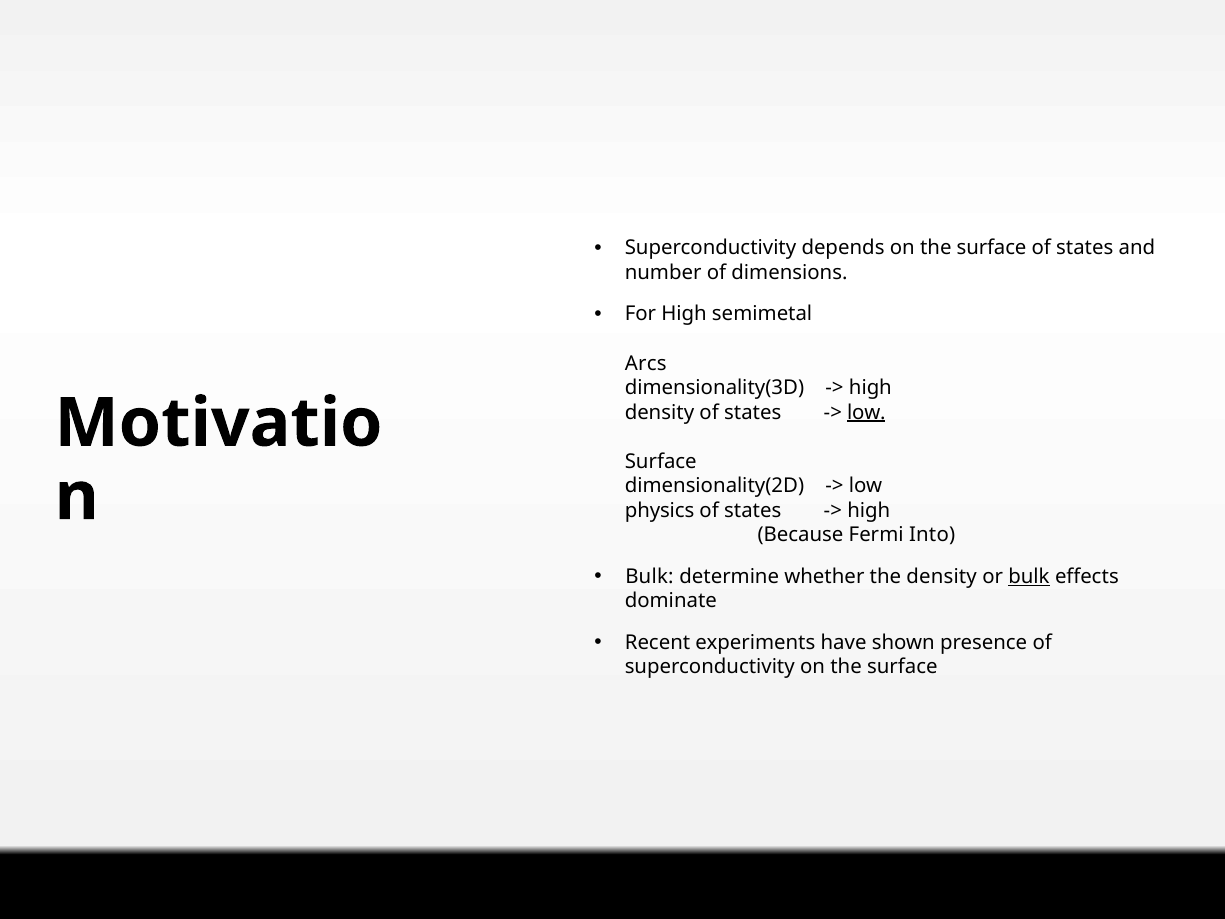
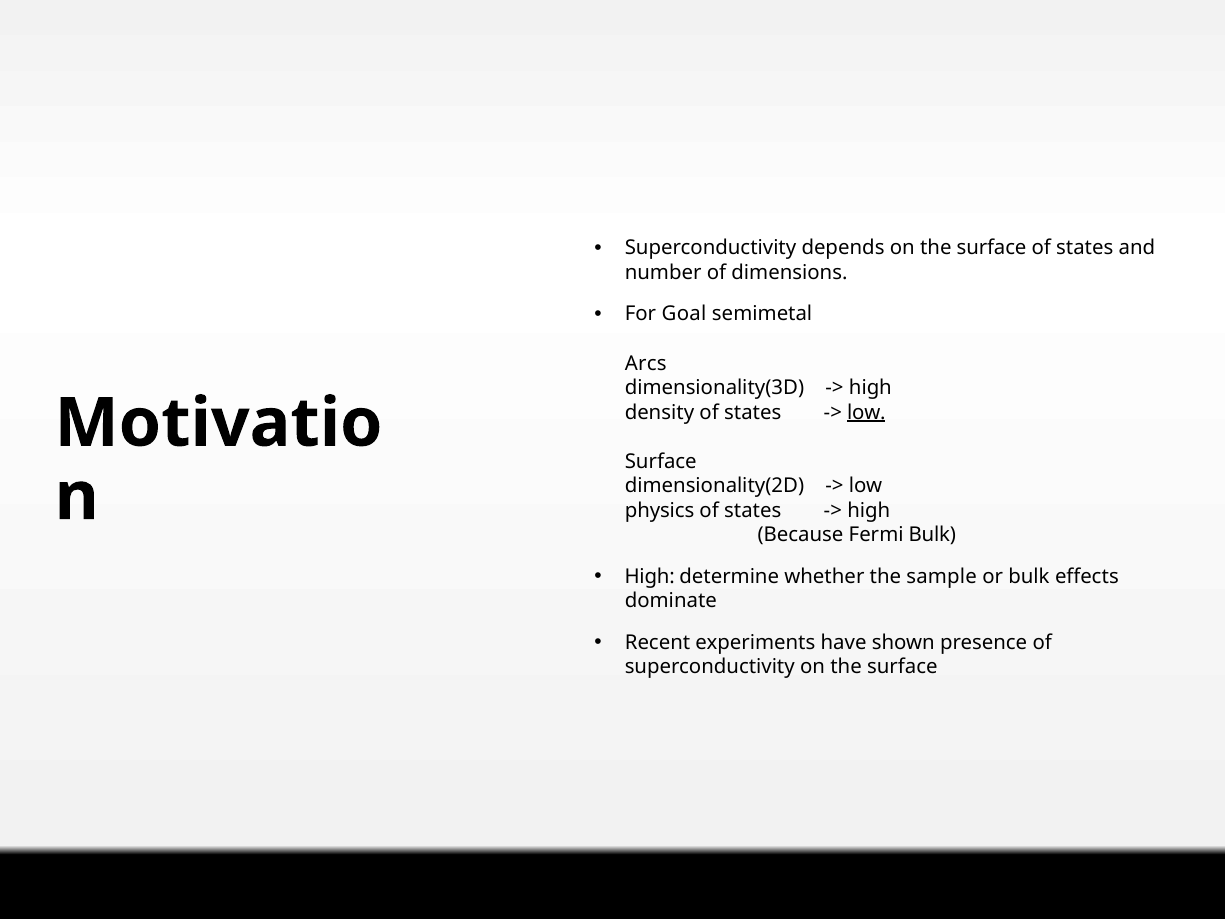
For High: High -> Goal (684, 314)
Fermi Into: Into -> Bulk (932, 535)
Bulk: Bulk -> High (650, 576)
the density: density -> sample (942, 576)
bulk underline: present -> none (1029, 576)
